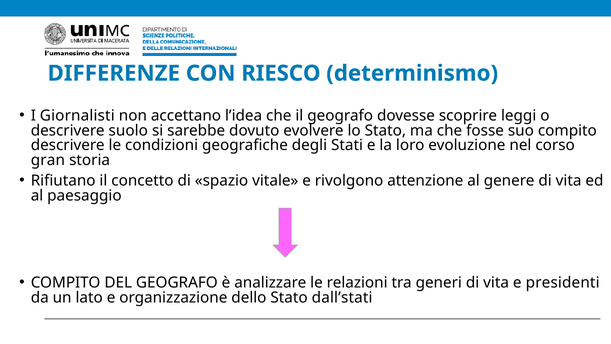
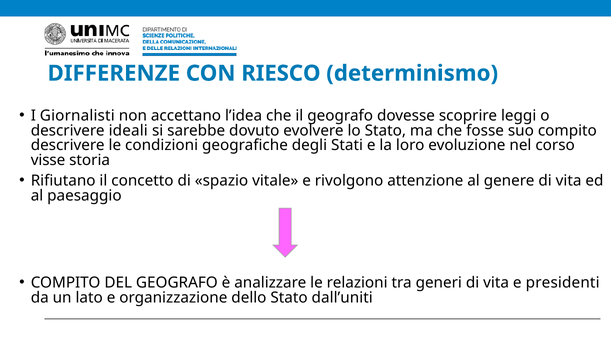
suolo: suolo -> ideali (128, 130)
gran: gran -> visse (48, 160)
dall’stati: dall’stati -> dall’uniti (342, 297)
